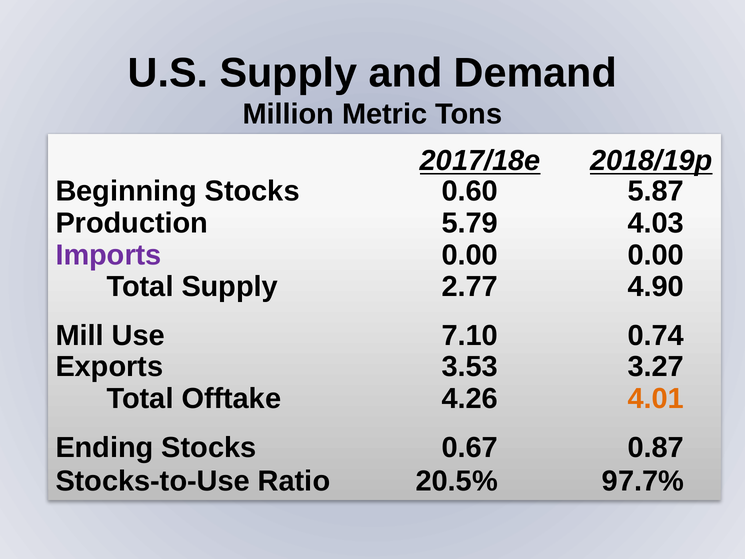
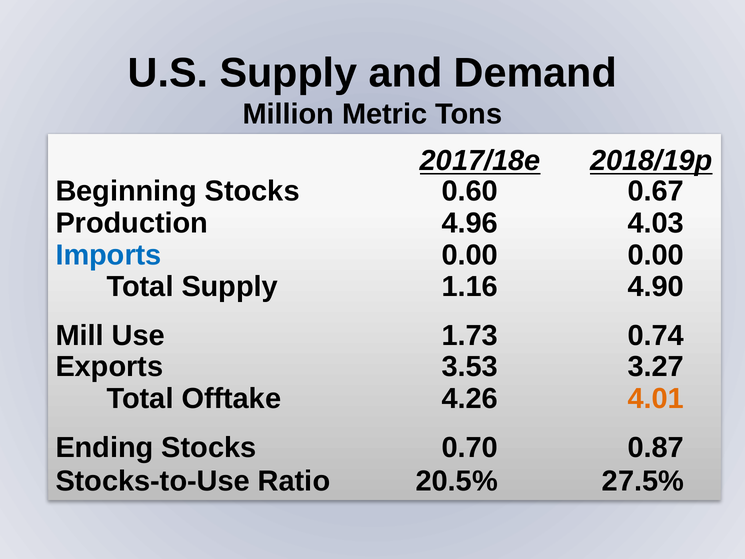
5.87: 5.87 -> 0.67 (656, 191)
5.79: 5.79 -> 4.96 (470, 223)
Imports colour: purple -> blue (109, 255)
2.77: 2.77 -> 1.16 (470, 287)
7.10: 7.10 -> 1.73 (470, 335)
0.67: 0.67 -> 0.70 (470, 447)
97.7%: 97.7% -> 27.5% (643, 481)
